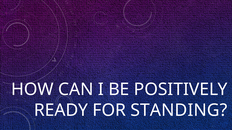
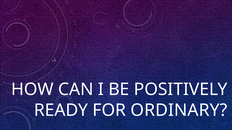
STANDING: STANDING -> ORDINARY (179, 111)
